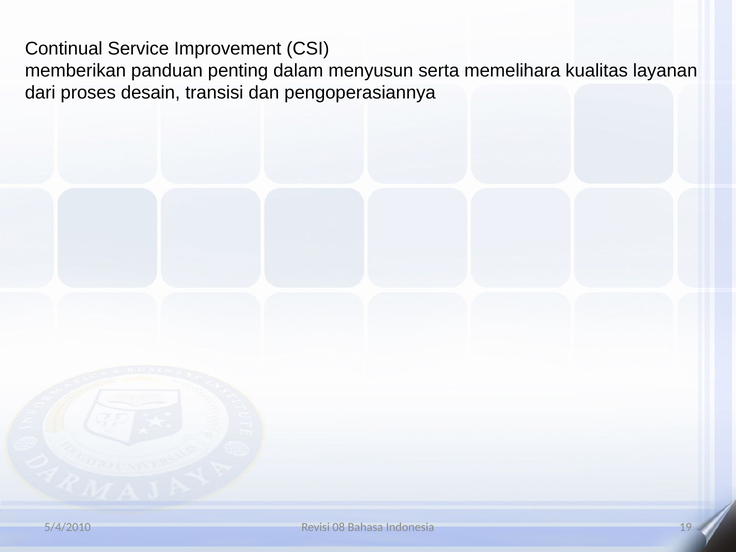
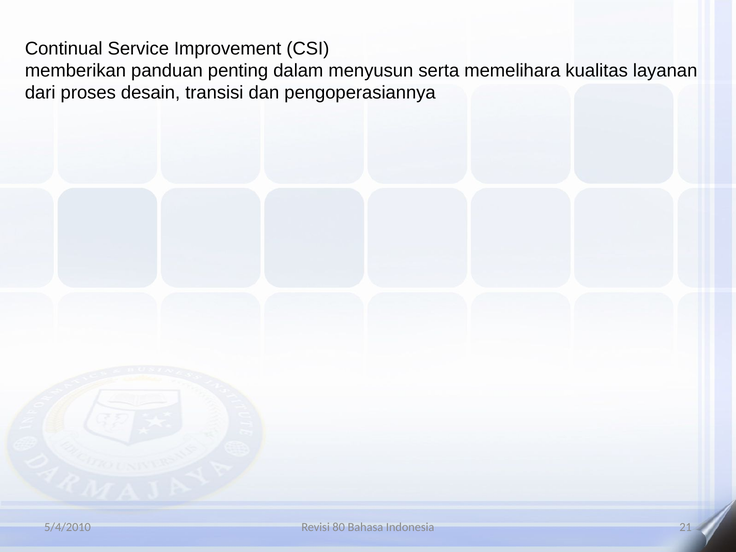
08: 08 -> 80 (339, 527)
19: 19 -> 21 (686, 527)
